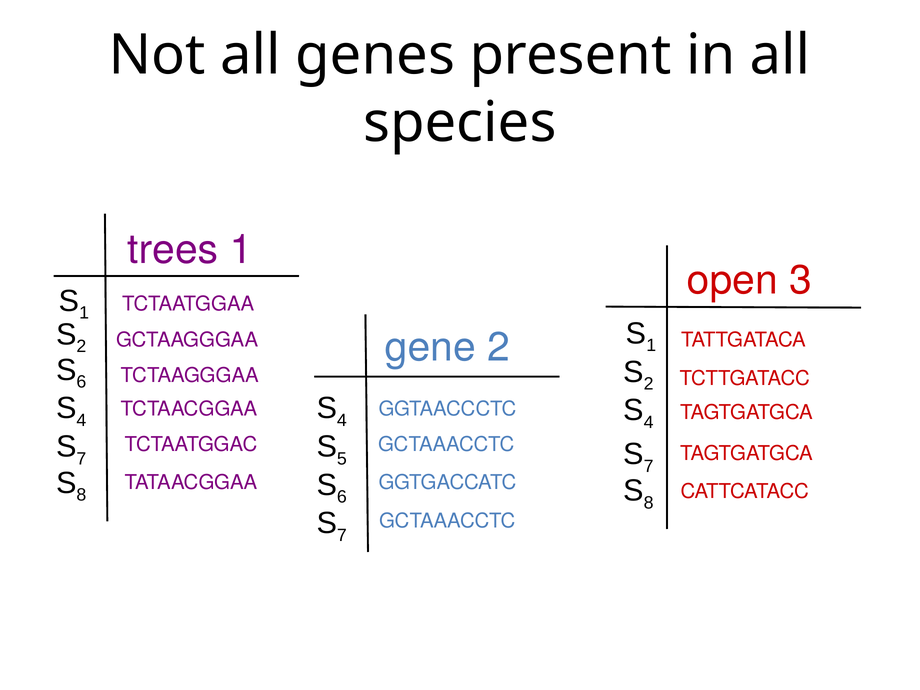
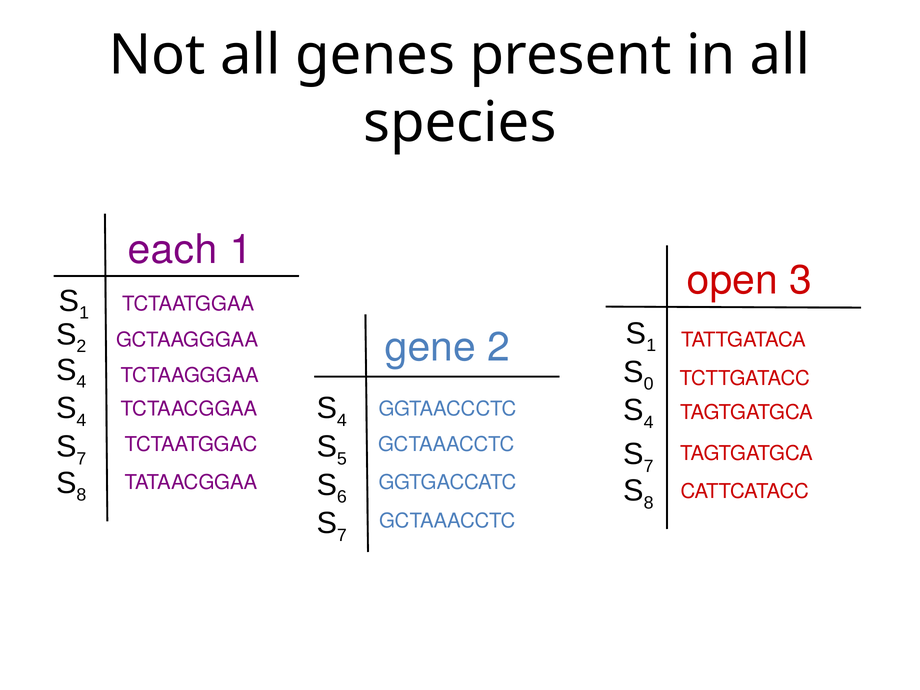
trees: trees -> each (173, 250)
6: 6 -> 4 (81, 382)
2: 2 -> 0 (649, 384)
